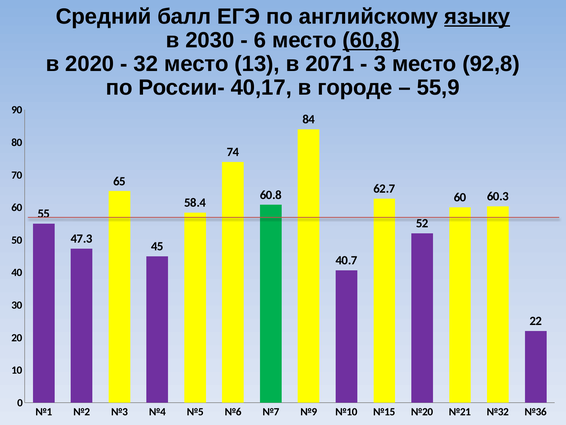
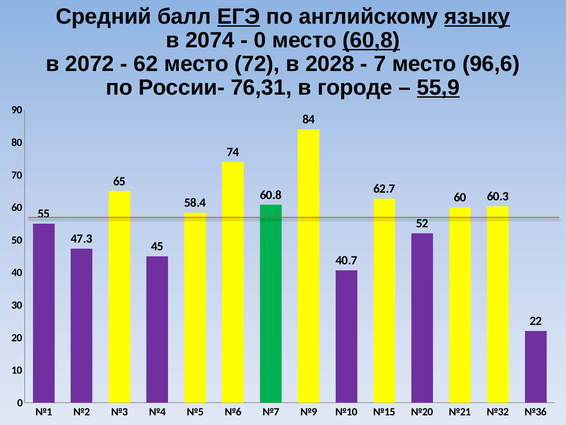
ЕГЭ underline: none -> present (239, 17)
2030: 2030 -> 2074 (210, 40)
6: 6 -> 0 (260, 40)
2020: 2020 -> 2072 (90, 64)
32: 32 -> 62 (146, 64)
13: 13 -> 72 (257, 64)
2071: 2071 -> 2028 (330, 64)
3: 3 -> 7 (380, 64)
92,8: 92,8 -> 96,6 (491, 64)
40,17: 40,17 -> 76,31 (261, 87)
55,9 underline: none -> present (438, 87)
